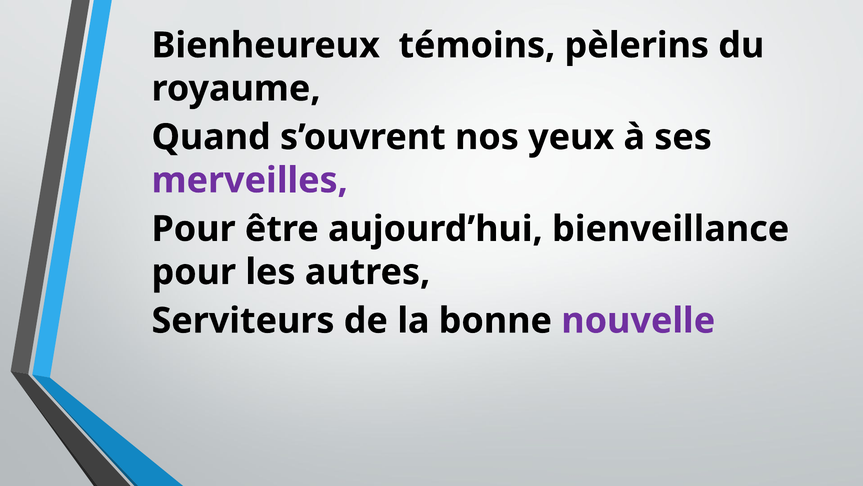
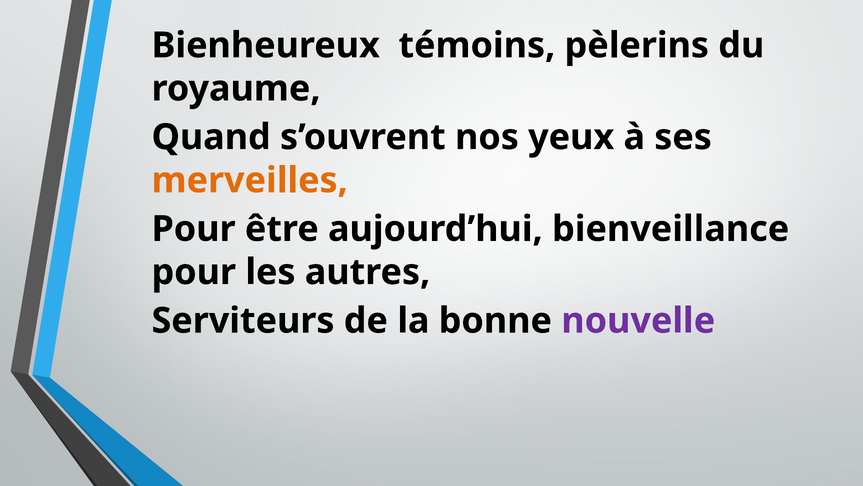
merveilles colour: purple -> orange (250, 180)
